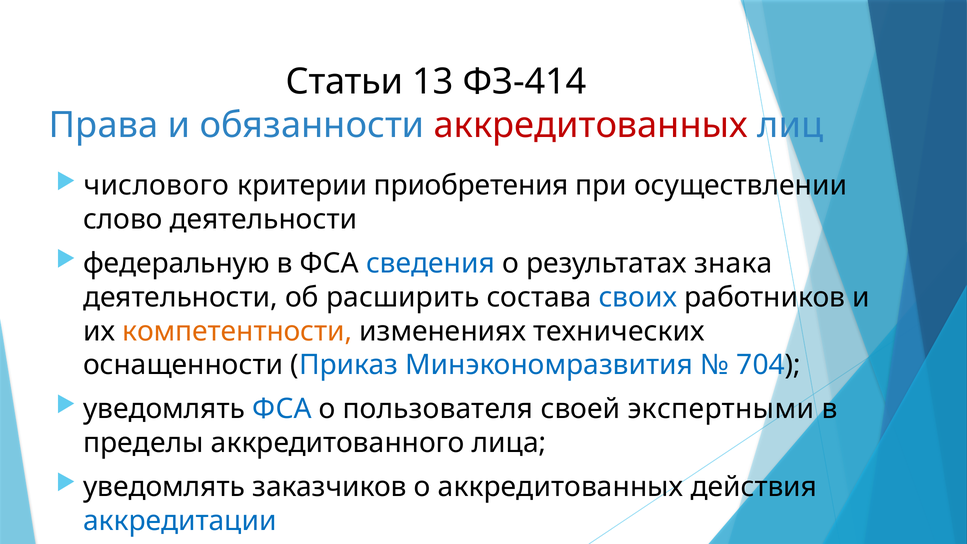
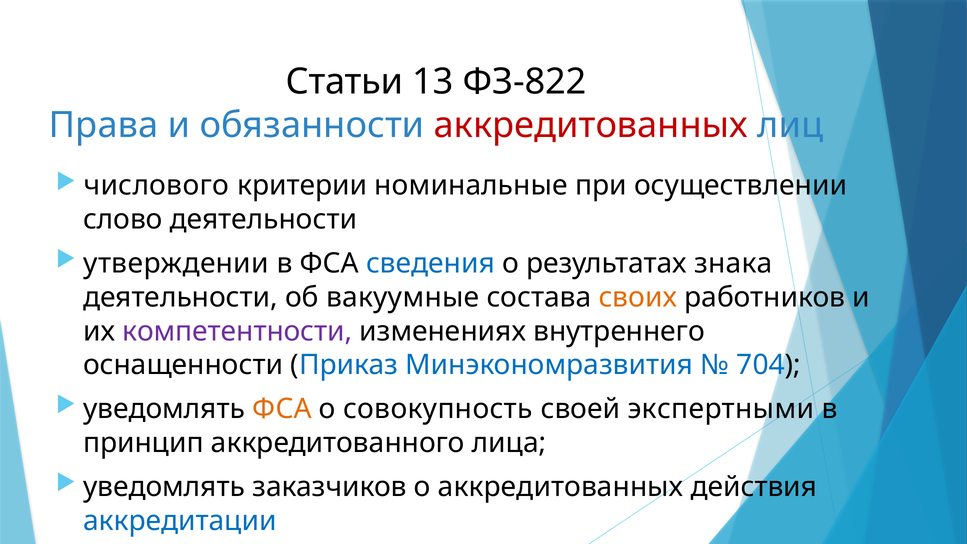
ФЗ-414: ФЗ-414 -> ФЗ-822 (525, 82)
приобретения: приобретения -> номинальные (471, 186)
федеральную: федеральную -> утверждении (176, 263)
расширить: расширить -> вакуумные (403, 297)
своих colour: blue -> orange (638, 297)
компетентности colour: orange -> purple (237, 331)
технических: технических -> внутреннего (619, 331)
ФСА colour: blue -> orange (282, 409)
пользователя: пользователя -> совокупность (438, 409)
пределы: пределы -> принцип (143, 443)
